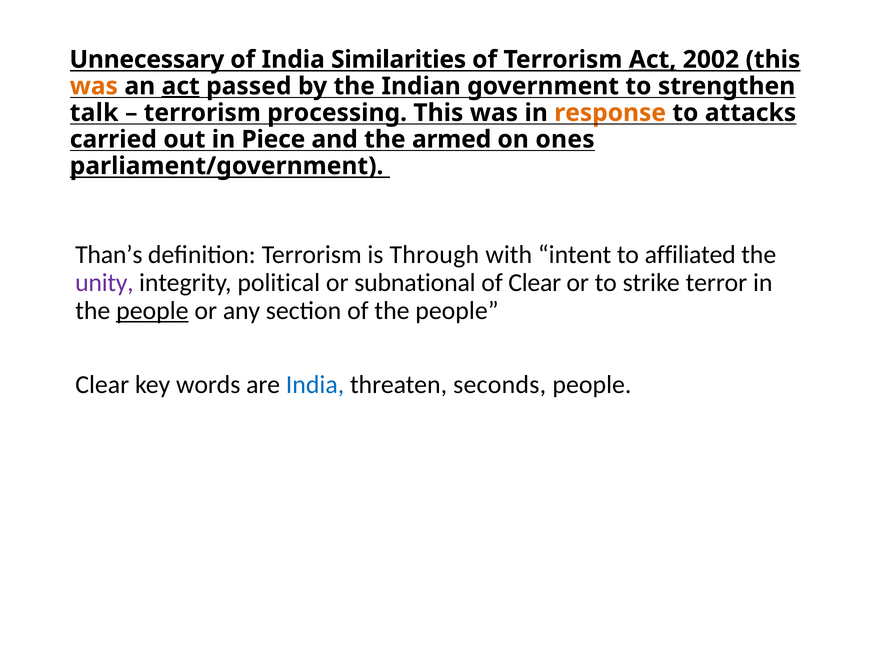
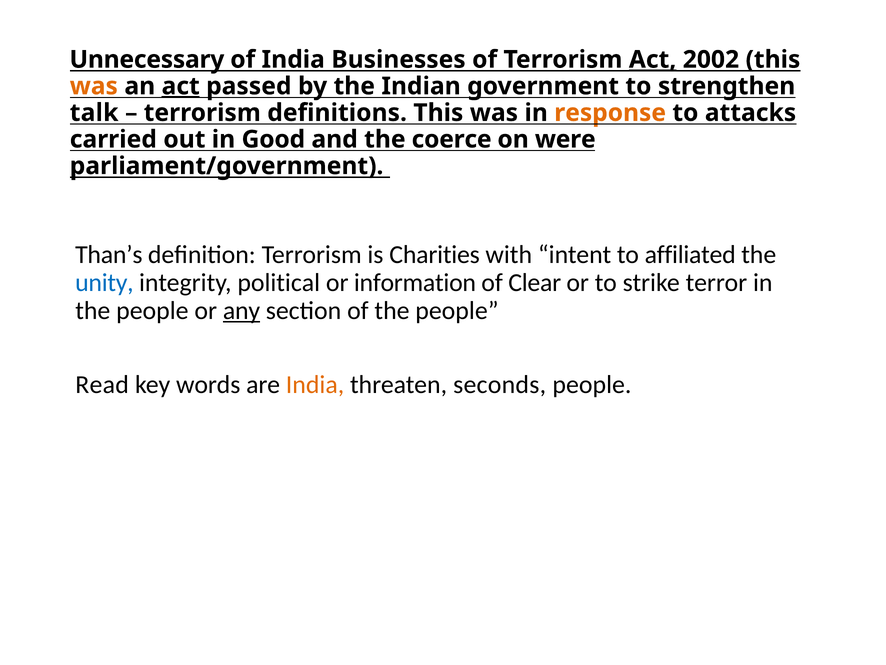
Similarities: Similarities -> Businesses (399, 60)
processing: processing -> definitions (337, 113)
Piece: Piece -> Good (273, 139)
armed: armed -> coerce (452, 139)
ones: ones -> were (565, 139)
Through: Through -> Charities (435, 254)
unity colour: purple -> blue (104, 282)
subnational: subnational -> information (415, 282)
people underline: present -> none (152, 310)
any underline: none -> present (242, 310)
Clear: Clear -> Read (102, 385)
India colour: blue -> orange (315, 385)
